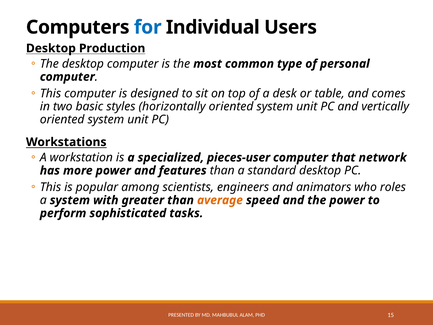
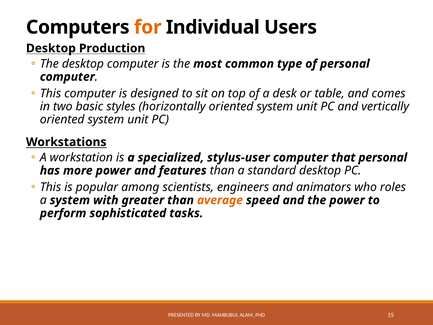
for colour: blue -> orange (148, 27)
pieces-user: pieces-user -> stylus-user (238, 157)
that network: network -> personal (383, 157)
